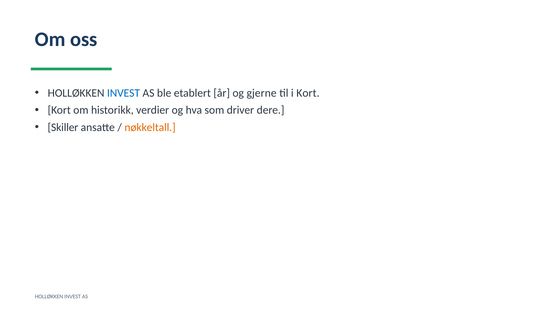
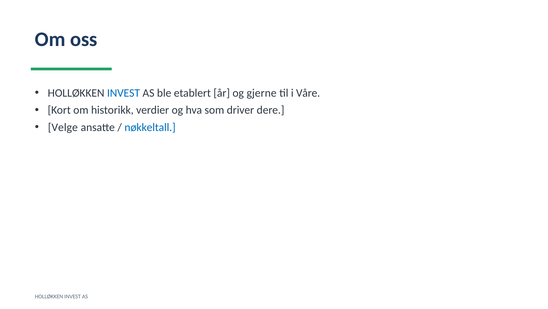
i Kort: Kort -> Våre (308, 93)
Skiller: Skiller -> Velge (63, 127)
nøkkeltall colour: orange -> blue (150, 127)
